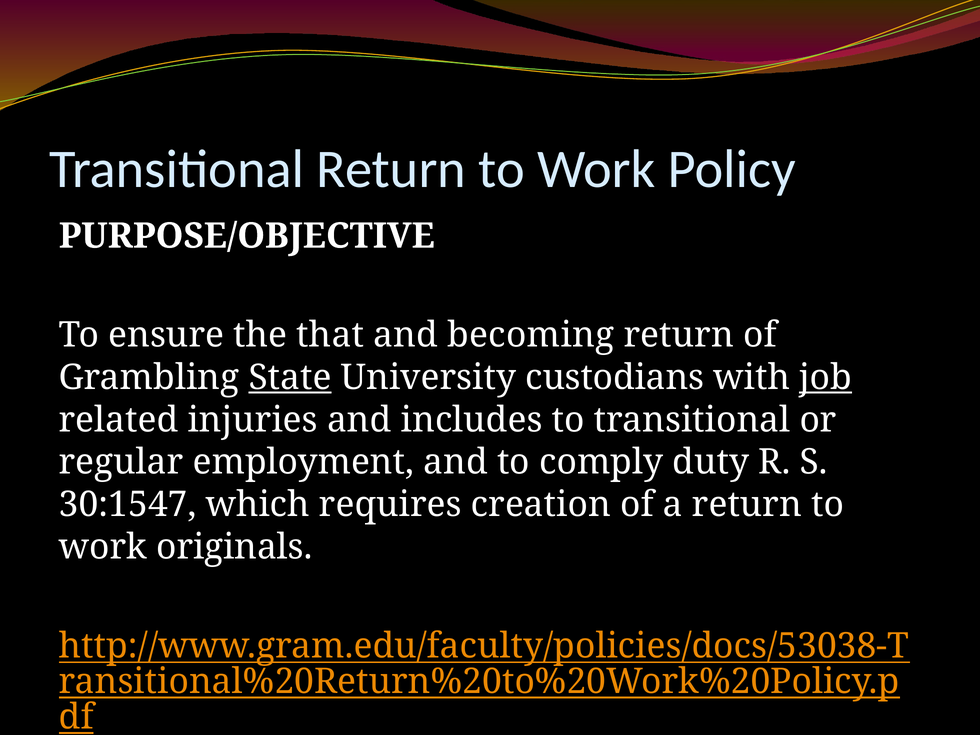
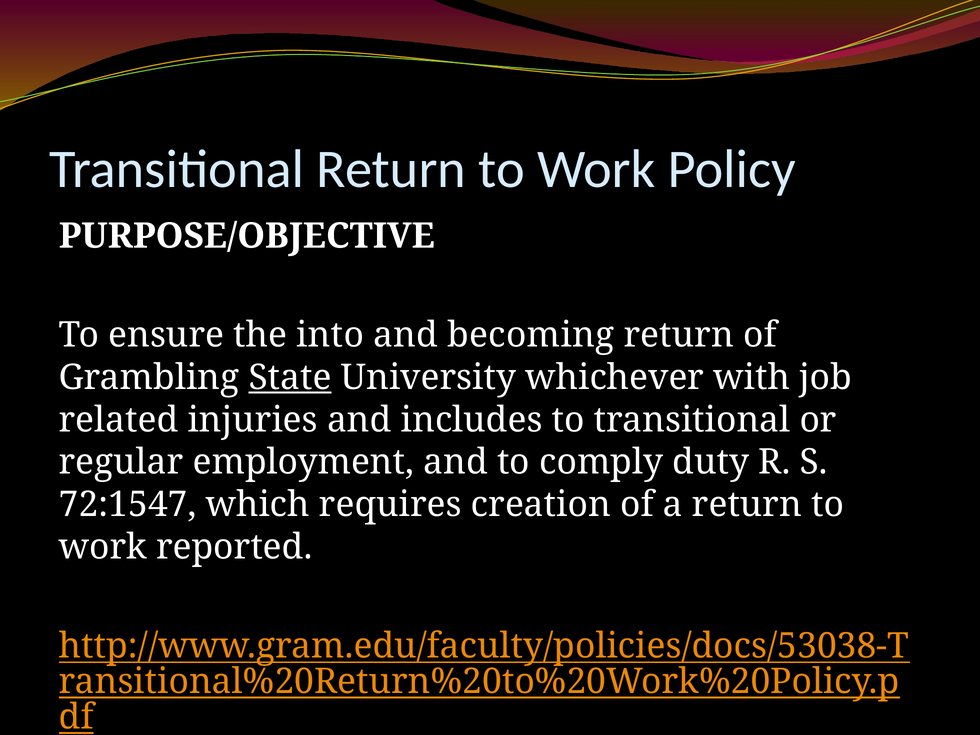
that: that -> into (330, 335)
custodians: custodians -> whichever (615, 377)
job underline: present -> none (826, 377)
30:1547: 30:1547 -> 72:1547 (128, 505)
originals: originals -> reported (234, 547)
